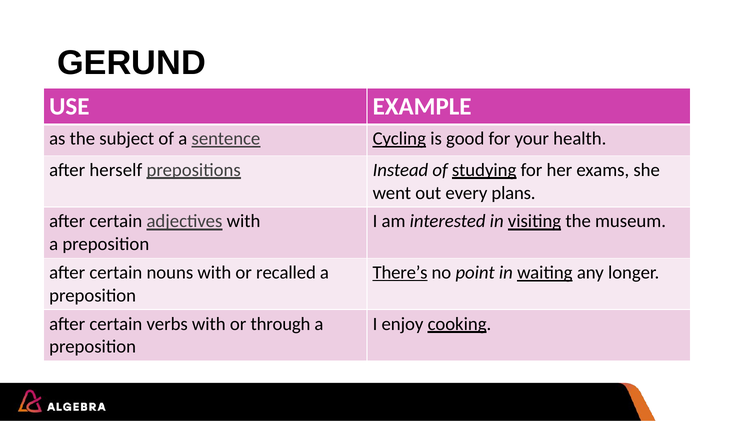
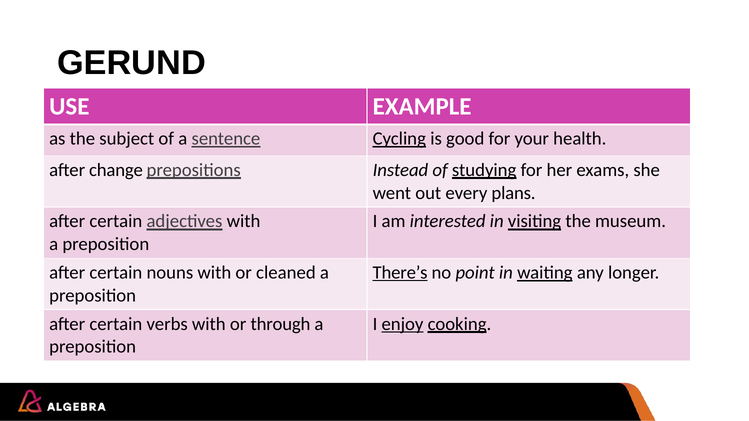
herself: herself -> change (116, 170)
recalled: recalled -> cleaned (286, 273)
enjoy underline: none -> present (402, 324)
